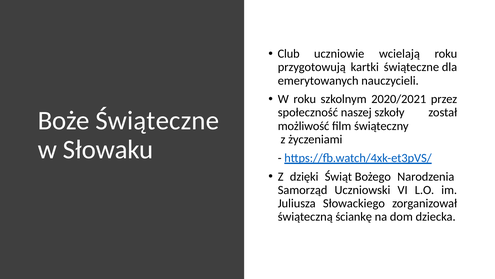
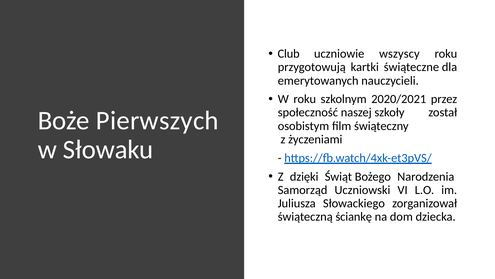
wcielają: wcielają -> wszyscy (399, 54)
Boże Świąteczne: Świąteczne -> Pierwszych (157, 120)
możliwość: możliwość -> osobistym (303, 126)
